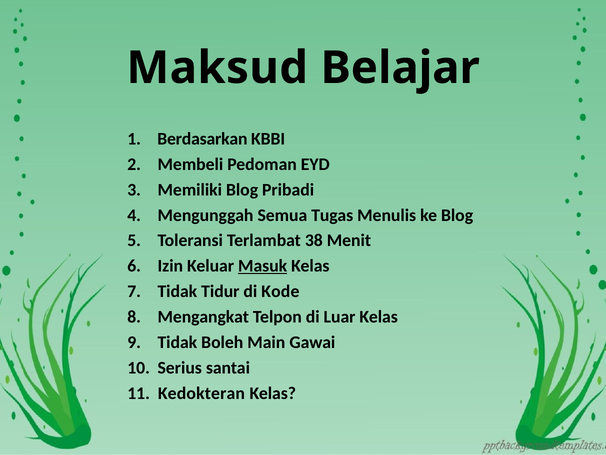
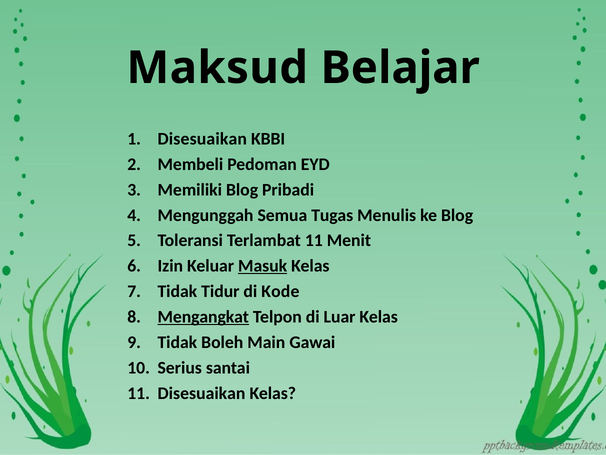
Berdasarkan: Berdasarkan -> Disesuaikan (202, 139)
Terlambat 38: 38 -> 11 (314, 240)
Mengangkat underline: none -> present (203, 317)
Kedokteran: Kedokteran -> Disesuaikan (202, 393)
